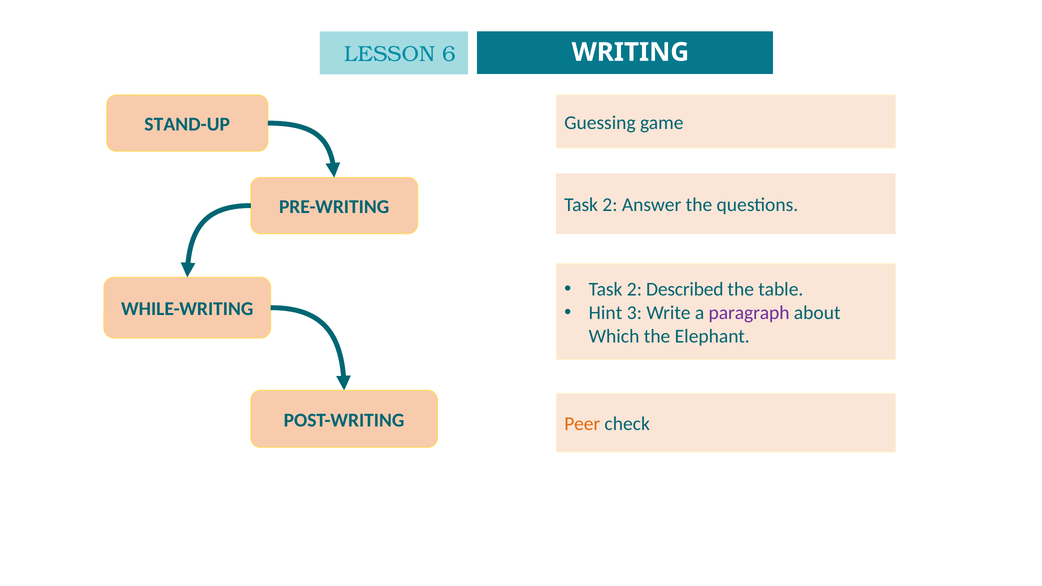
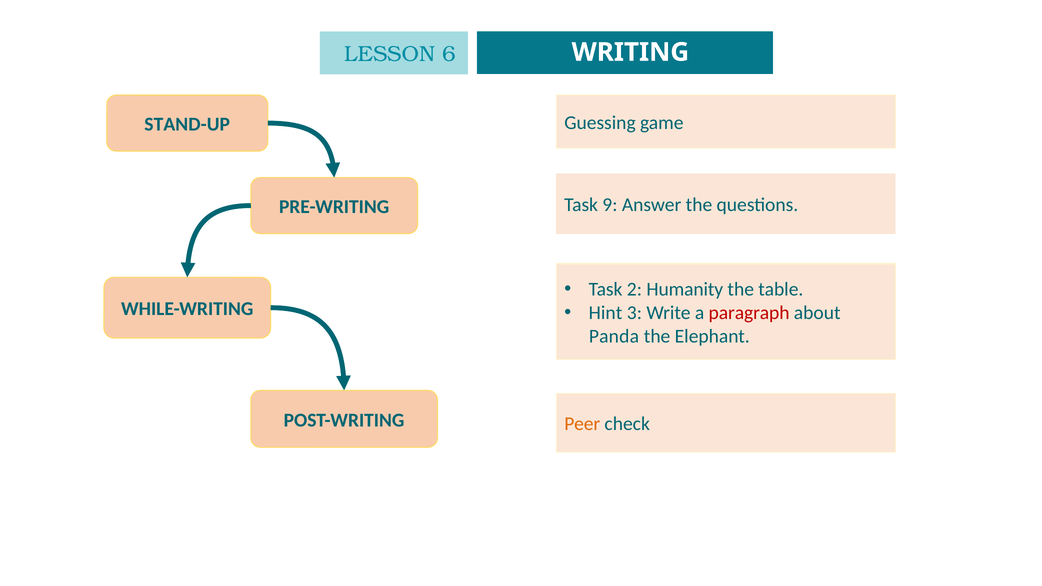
2: 2 -> 9 (610, 205)
Described: Described -> Humanity (685, 290)
paragraph colour: purple -> red (749, 313)
Which: Which -> Panda (614, 336)
